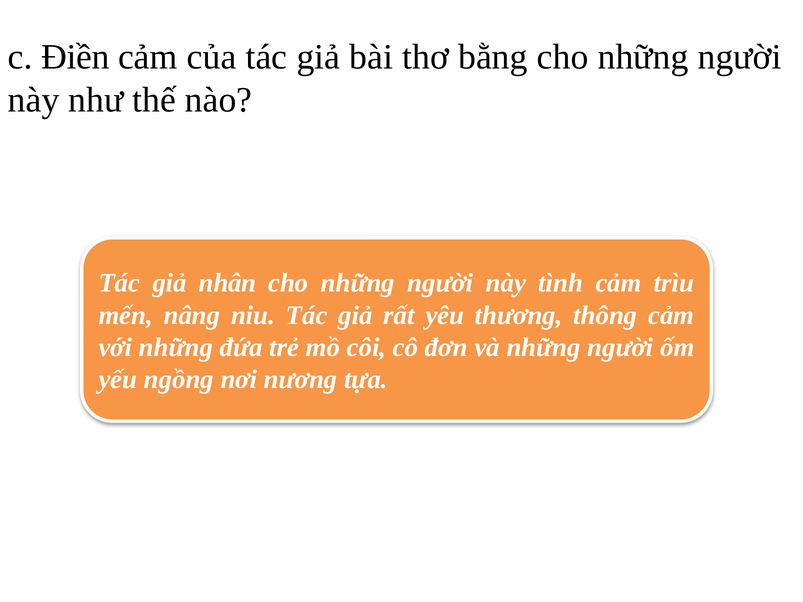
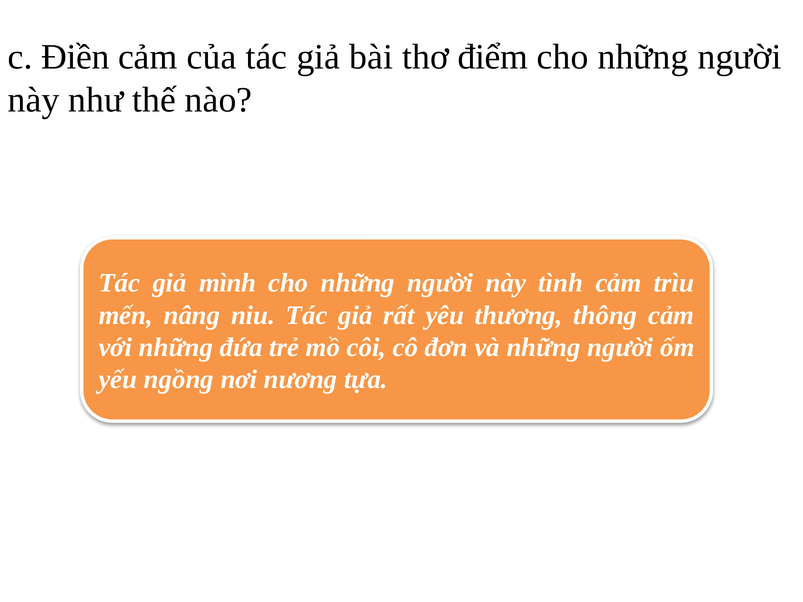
bằng: bằng -> điểm (493, 57)
nhân: nhân -> mình (228, 283)
